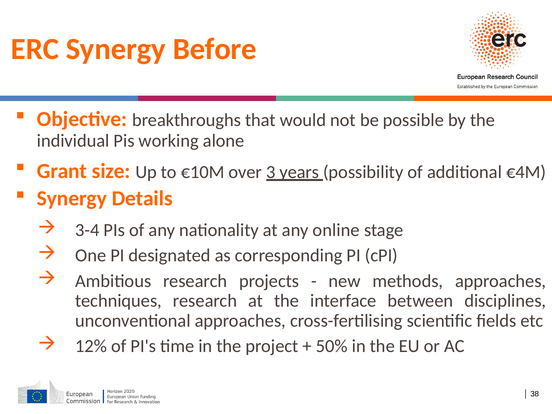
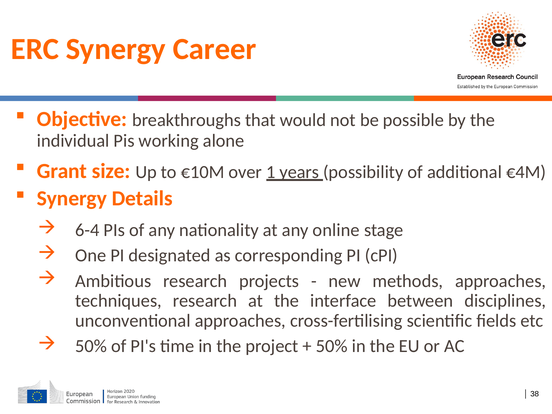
Before: Before -> Career (215, 49)
3: 3 -> 1 (271, 172)
3-4: 3-4 -> 6-4 (87, 230)
12%: 12% -> 50% (91, 346)
